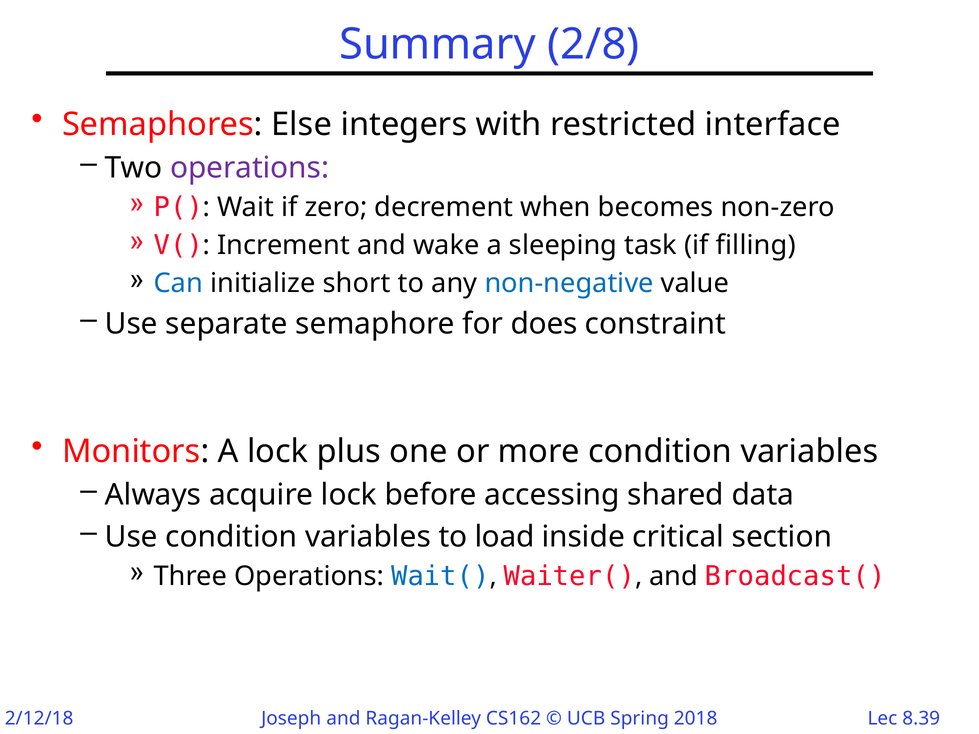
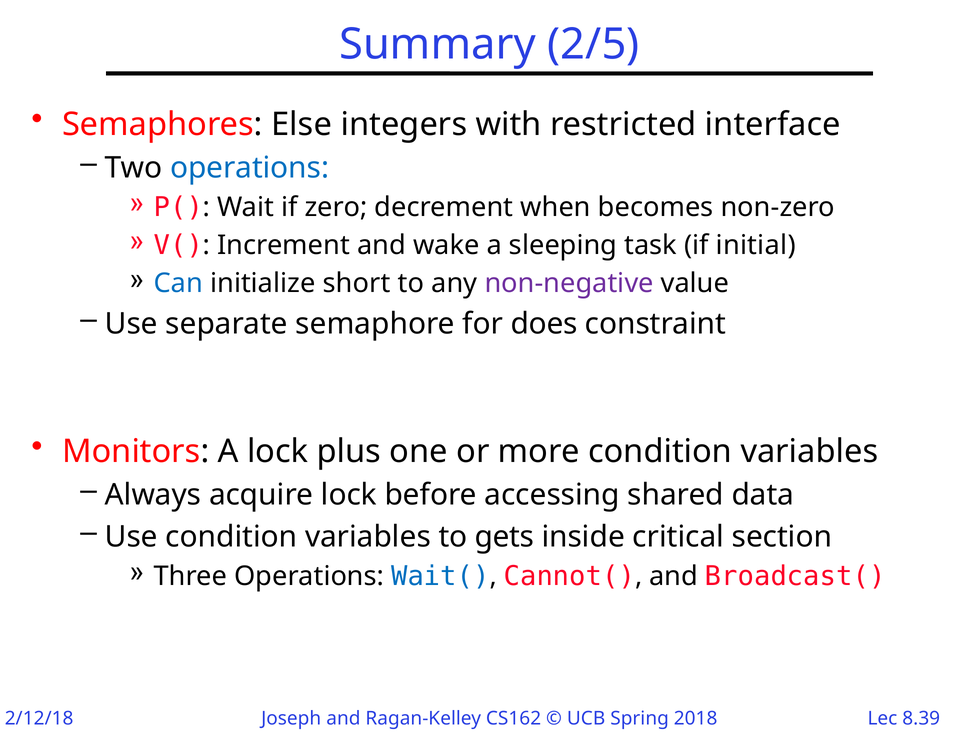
2/8: 2/8 -> 2/5 (593, 45)
operations colour: purple -> blue (250, 168)
filling: filling -> initial (756, 245)
non-negative colour: blue -> purple (569, 284)
load: load -> gets (505, 537)
Waiter(: Waiter( -> Cannot( (569, 576)
